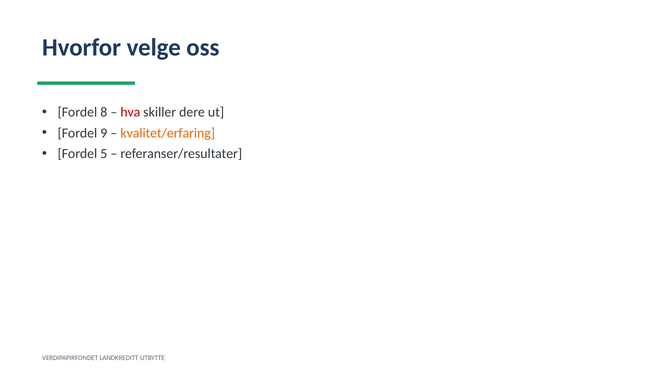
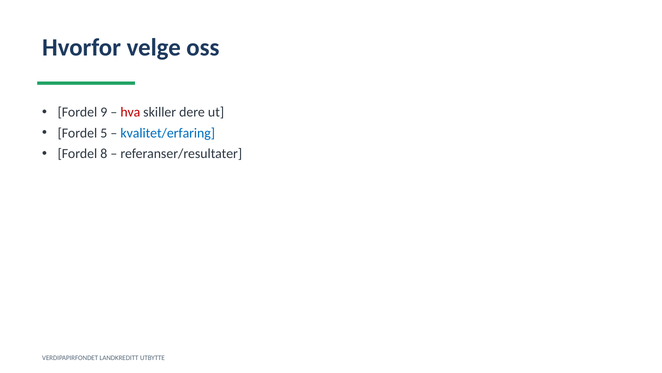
8: 8 -> 9 (104, 112)
9: 9 -> 5 (104, 133)
kvalitet/erfaring colour: orange -> blue (168, 133)
5: 5 -> 8 (104, 154)
